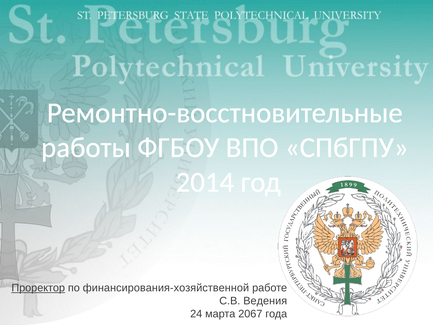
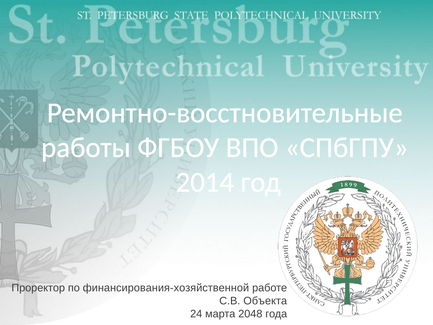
Проректор underline: present -> none (38, 288)
Ведения: Ведения -> Объекта (265, 301)
2067: 2067 -> 2048 (250, 314)
